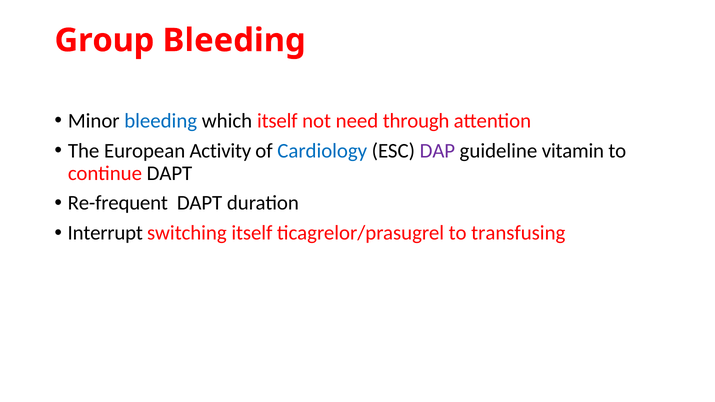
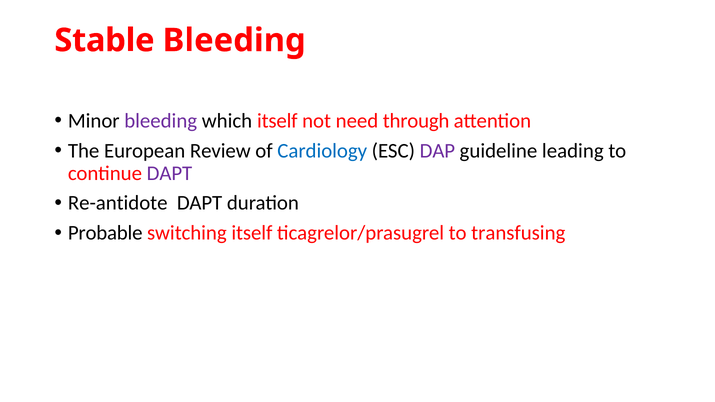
Group: Group -> Stable (104, 40)
bleeding colour: blue -> purple (161, 121)
Activity: Activity -> Review (220, 151)
vitamin: vitamin -> leading (573, 151)
DAPT colour: black -> purple (169, 173)
Re-frequent: Re-frequent -> Re-antidote (118, 203)
Interrupt: Interrupt -> Probable (105, 233)
